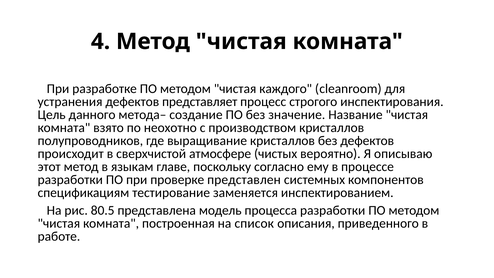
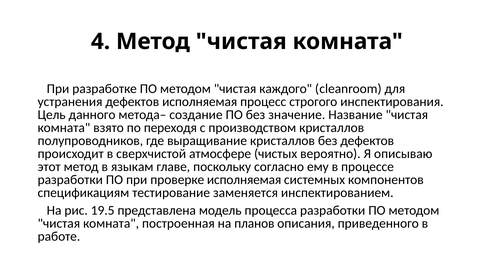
дефектов представляет: представляет -> исполняемая (200, 102)
неохотно: неохотно -> переходя (170, 128)
проверке представлен: представлен -> исполняемая (244, 180)
80.5: 80.5 -> 19.5 (103, 210)
список: список -> планов (254, 223)
